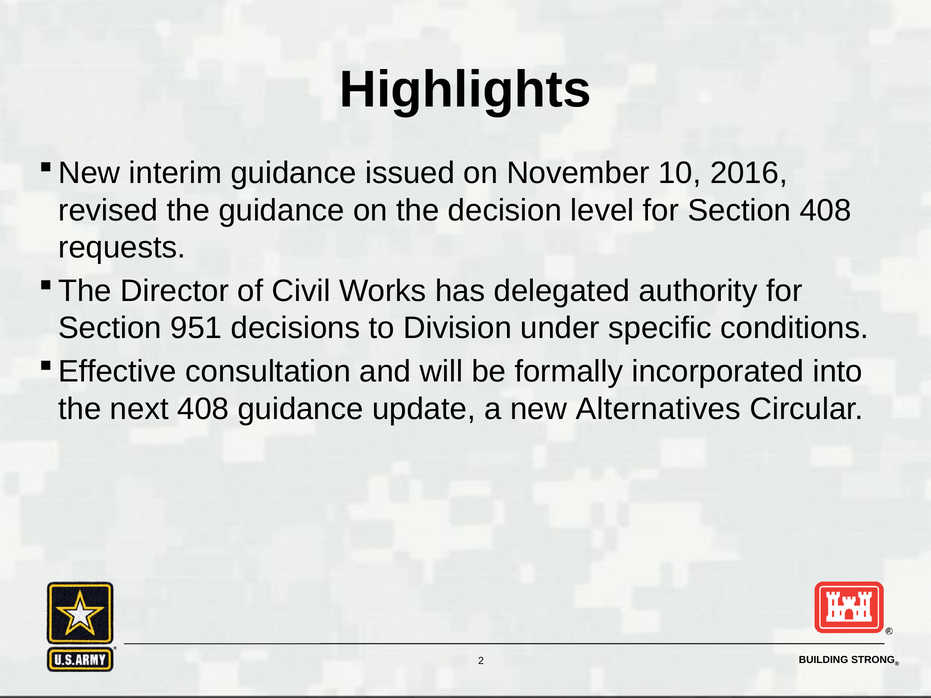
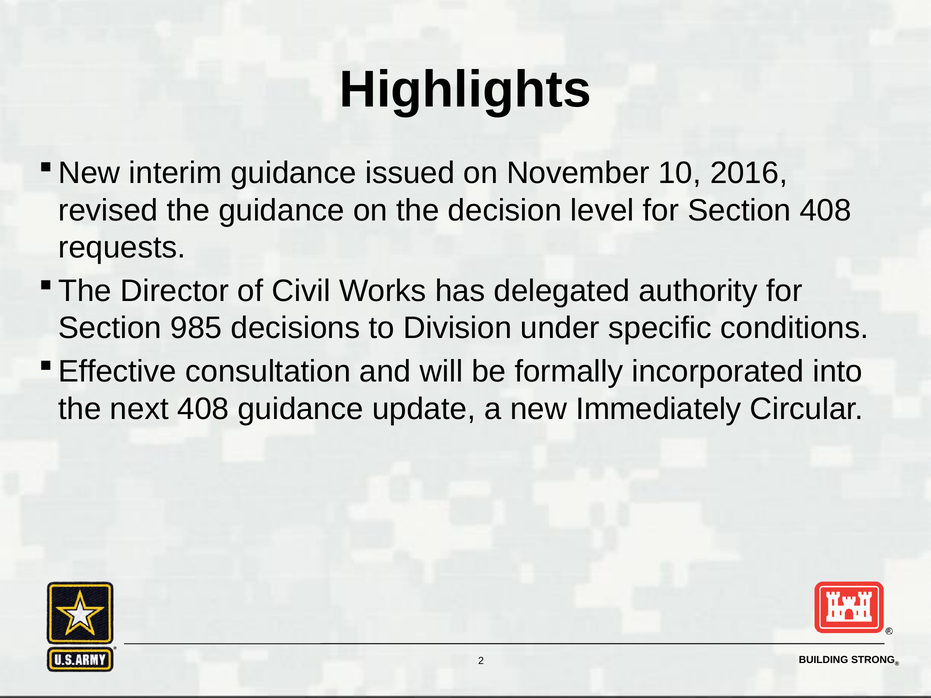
951: 951 -> 985 (196, 328)
Alternatives: Alternatives -> Immediately (659, 409)
